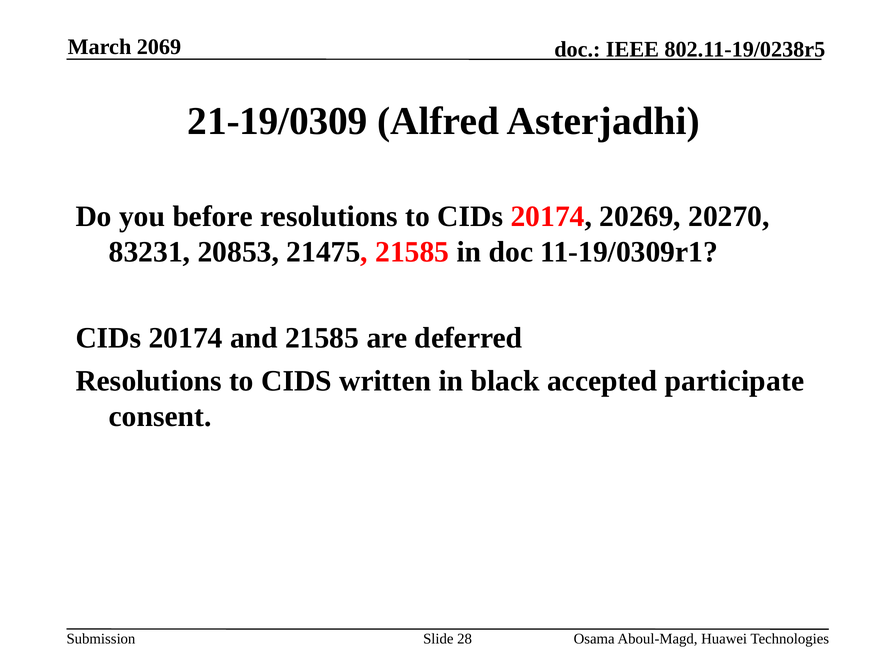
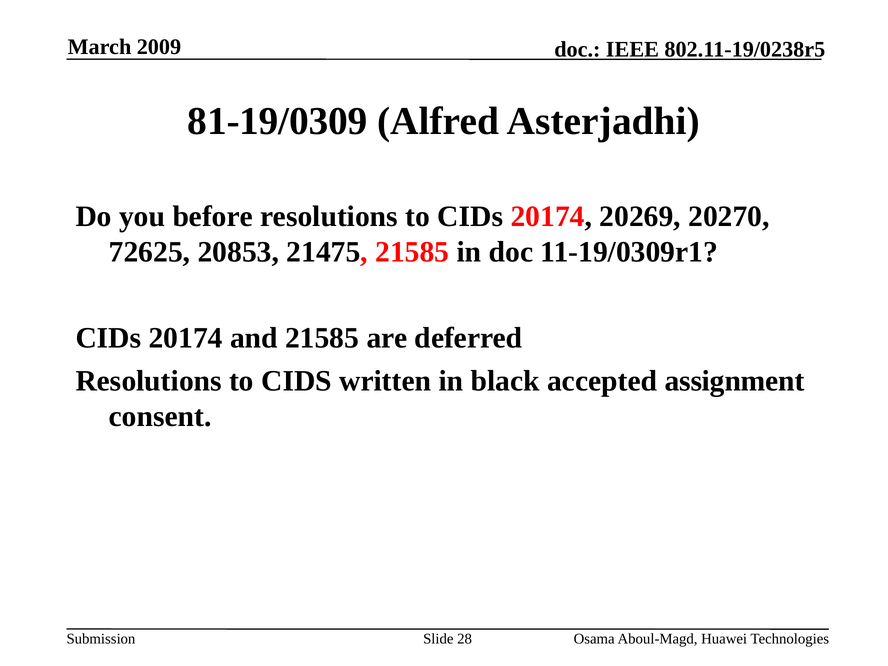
2069: 2069 -> 2009 (159, 47)
21-19/0309: 21-19/0309 -> 81-19/0309 (277, 121)
83231: 83231 -> 72625 (150, 252)
participate: participate -> assignment (735, 381)
